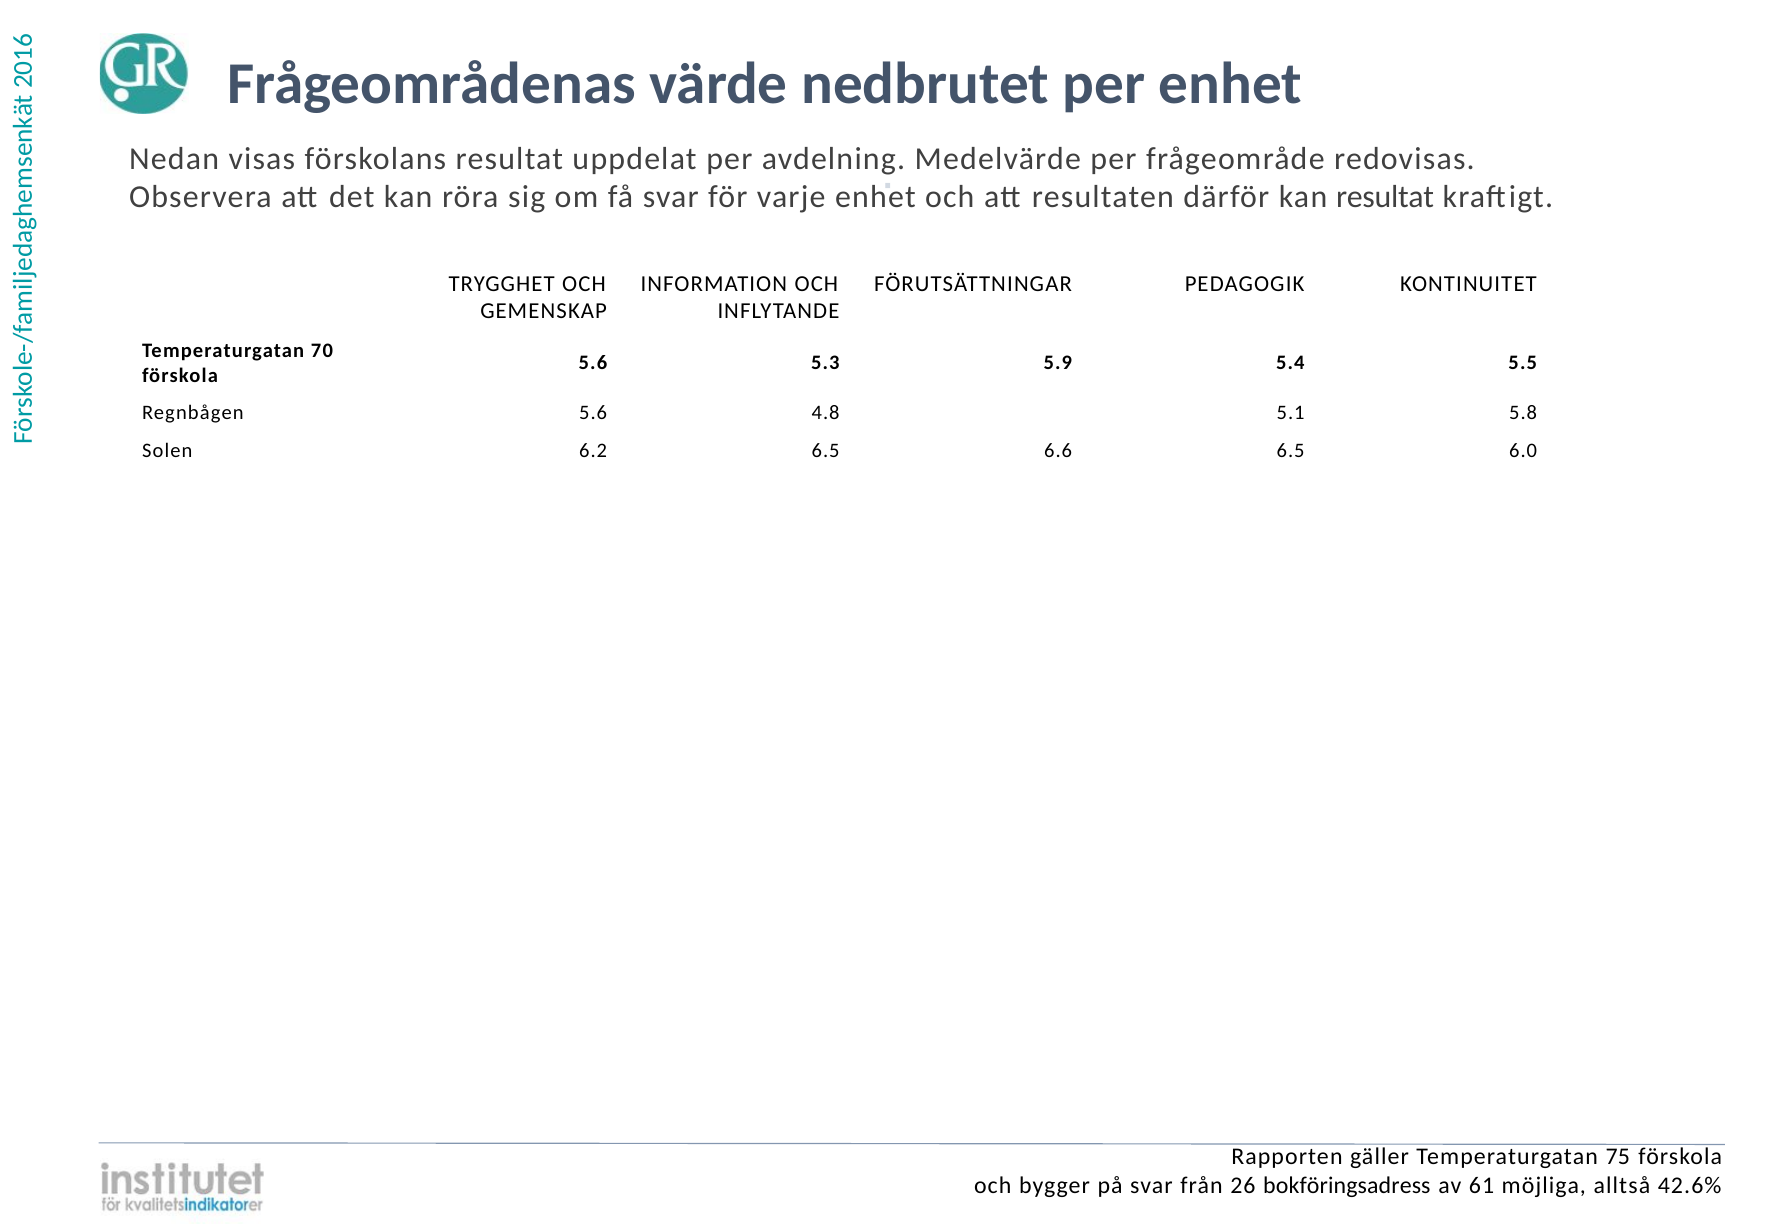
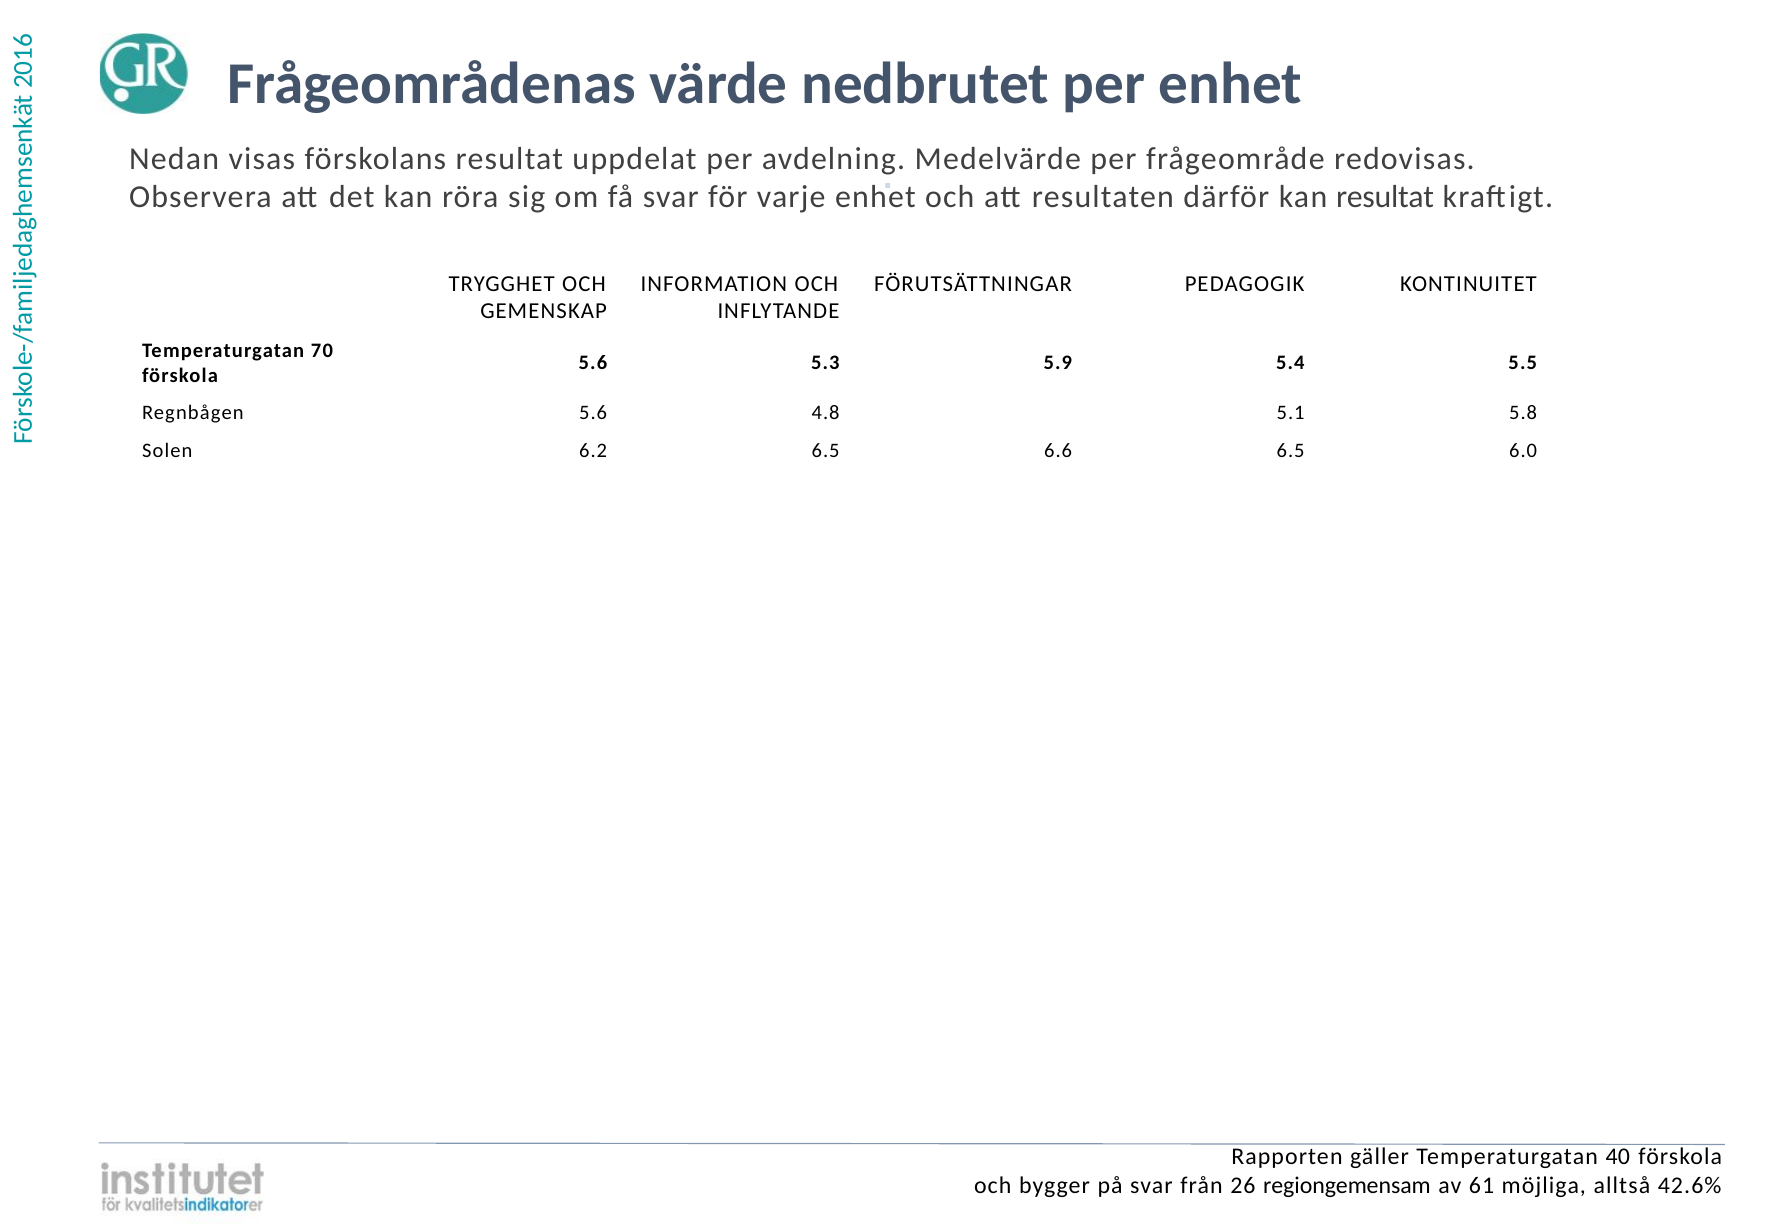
75: 75 -> 40 (1618, 1157)
bokföringsadress: bokföringsadress -> regiongemensam (1347, 1186)
